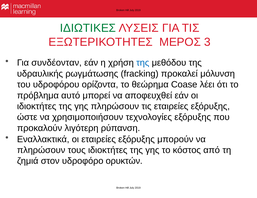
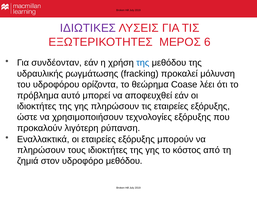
ΙΔΙΩΤΙΚΕΣ colour: green -> purple (88, 28)
3: 3 -> 6 (207, 42)
υδροφόρο ορυκτών: ορυκτών -> μεθόδου (124, 161)
